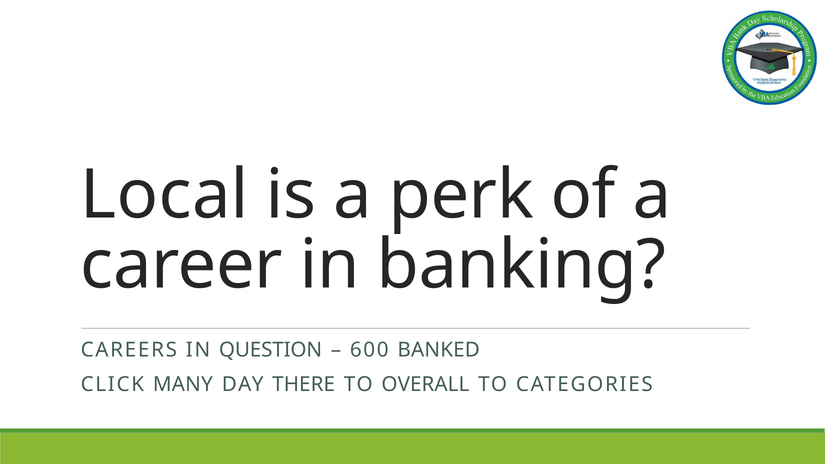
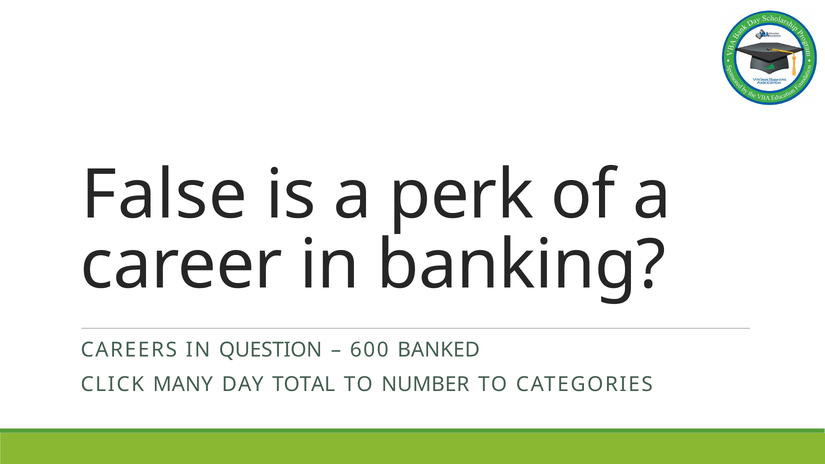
Local: Local -> False (164, 195)
THERE: THERE -> TOTAL (304, 384)
OVERALL: OVERALL -> NUMBER (425, 384)
